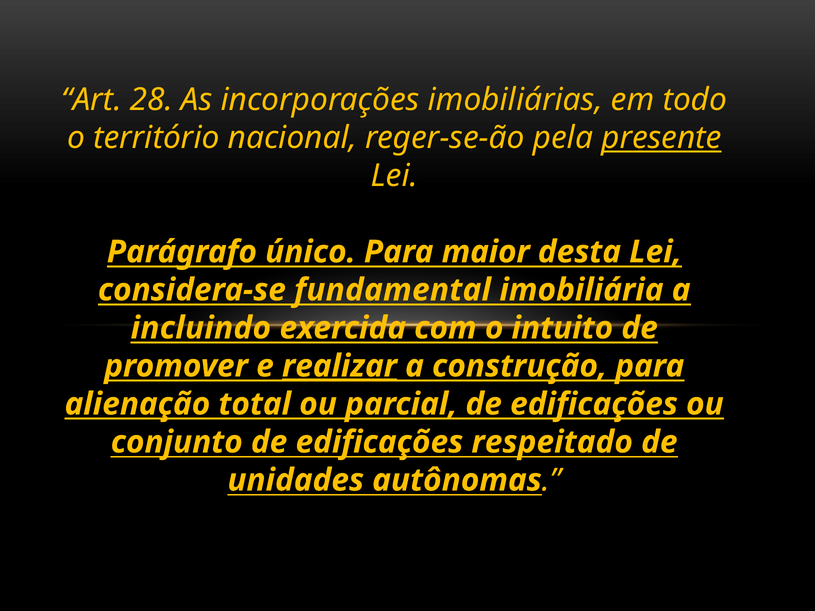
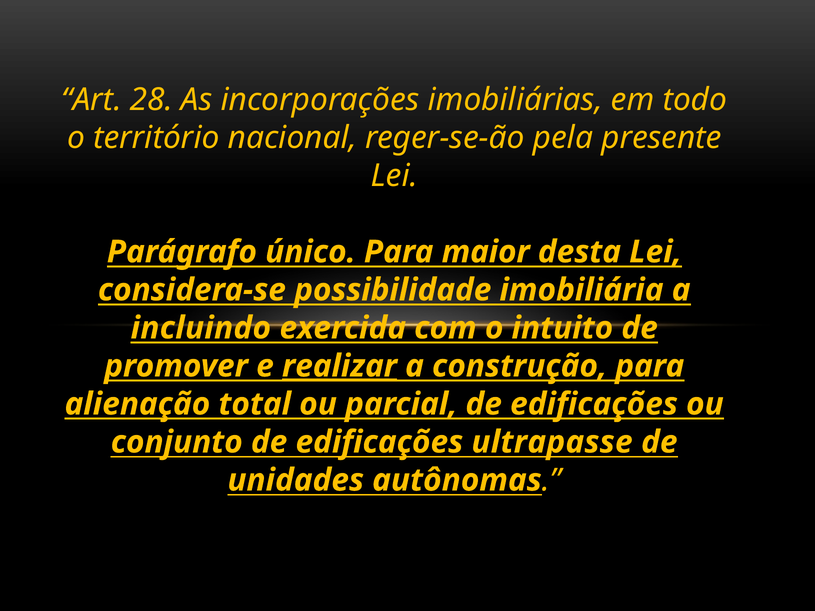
presente underline: present -> none (661, 138)
fundamental: fundamental -> possibilidade (393, 290)
respeitado: respeitado -> ultrapasse (552, 442)
